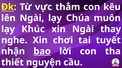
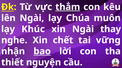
thẳm underline: none -> present (68, 7)
chơi: chơi -> chết (63, 41)
tuyết: tuyết -> vững (108, 41)
